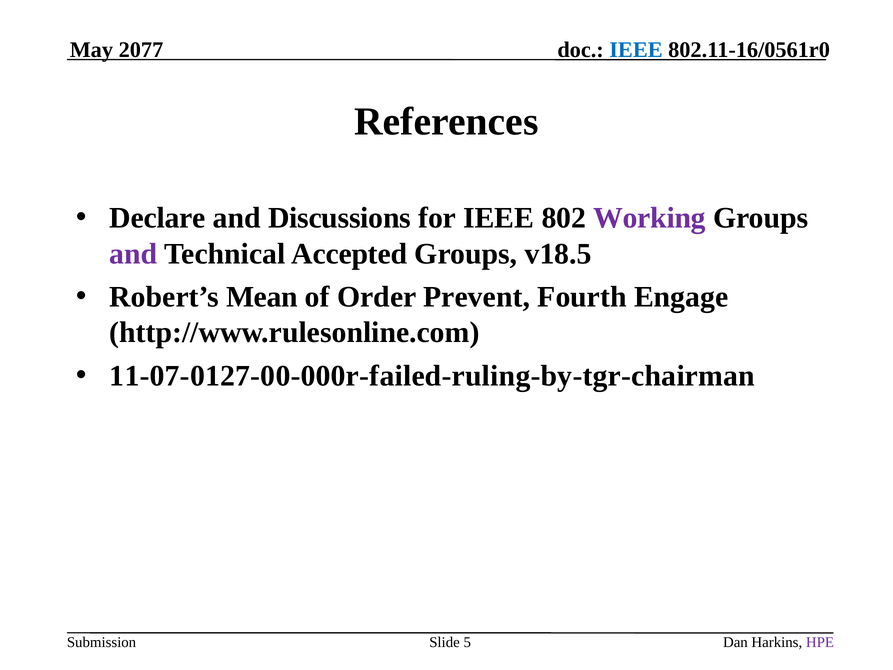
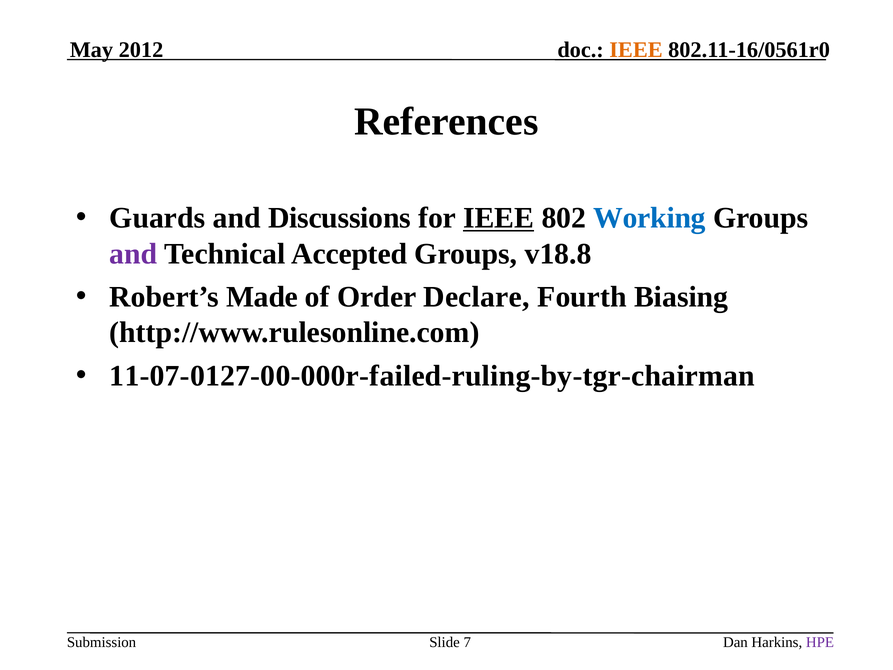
2077: 2077 -> 2012 (141, 50)
IEEE colour: blue -> orange (636, 50)
Declare: Declare -> Guards (157, 218)
IEEE underline: none -> present (499, 218)
Working colour: purple -> blue (649, 218)
v18.5: v18.5 -> v18.8 (558, 254)
Mean: Mean -> Made (262, 297)
Prevent: Prevent -> Declare (477, 297)
Engage: Engage -> Biasing (681, 297)
5: 5 -> 7 (467, 642)
